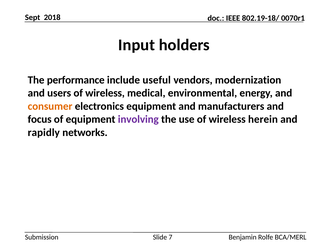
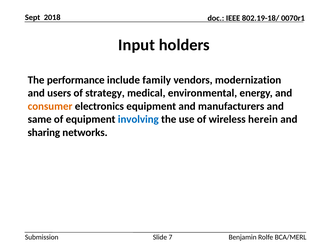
useful: useful -> family (157, 80)
users of wireless: wireless -> strategy (105, 93)
focus: focus -> same (40, 119)
involving colour: purple -> blue (138, 119)
rapidly: rapidly -> sharing (44, 132)
